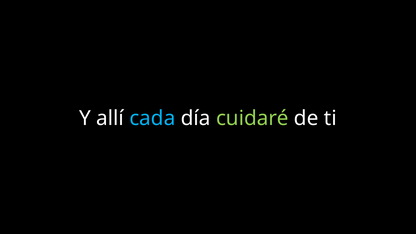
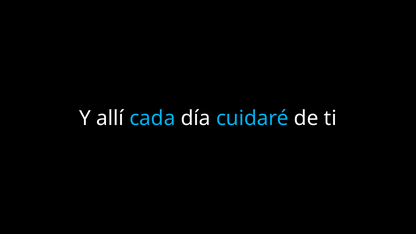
cuidaré colour: light green -> light blue (252, 118)
